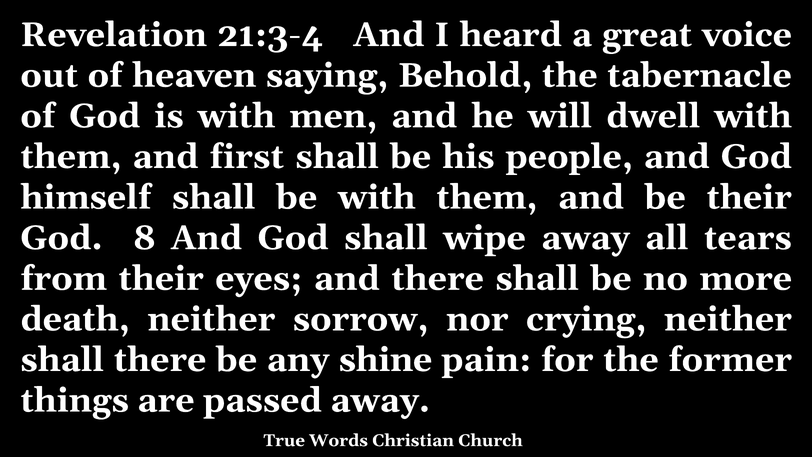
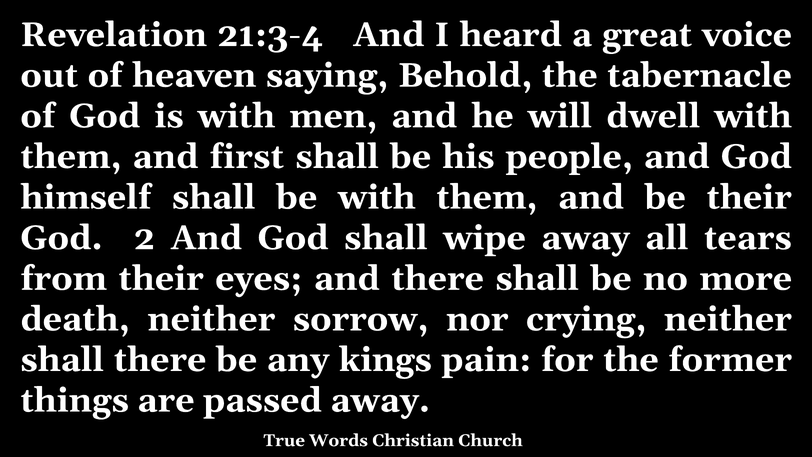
8: 8 -> 2 (144, 238)
shine: shine -> kings (385, 360)
